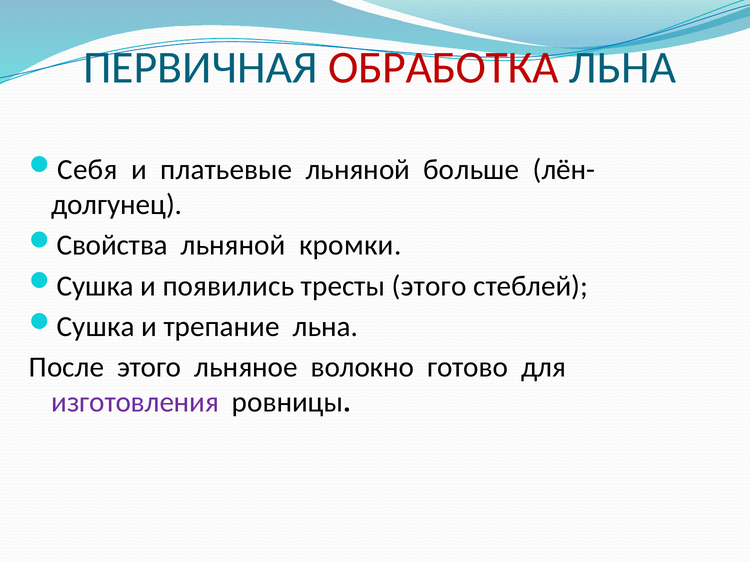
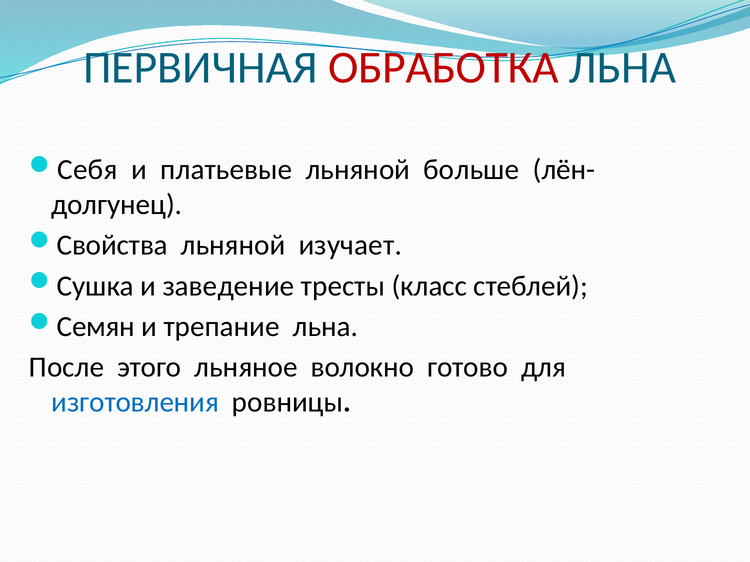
кромки: кромки -> изучает (350, 245)
появились: появились -> заведение (228, 286)
тресты этого: этого -> класс (429, 286)
Сушка: Сушка -> Семян (96, 327)
изготовления colour: purple -> blue (135, 403)
